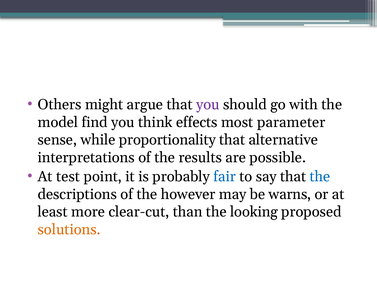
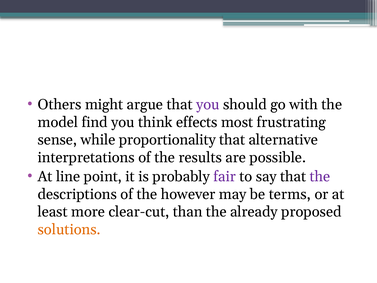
parameter: parameter -> frustrating (291, 122)
test: test -> line (68, 176)
fair colour: blue -> purple (225, 176)
the colour: blue -> purple (320, 176)
warns: warns -> terms (290, 194)
looking: looking -> already (254, 212)
